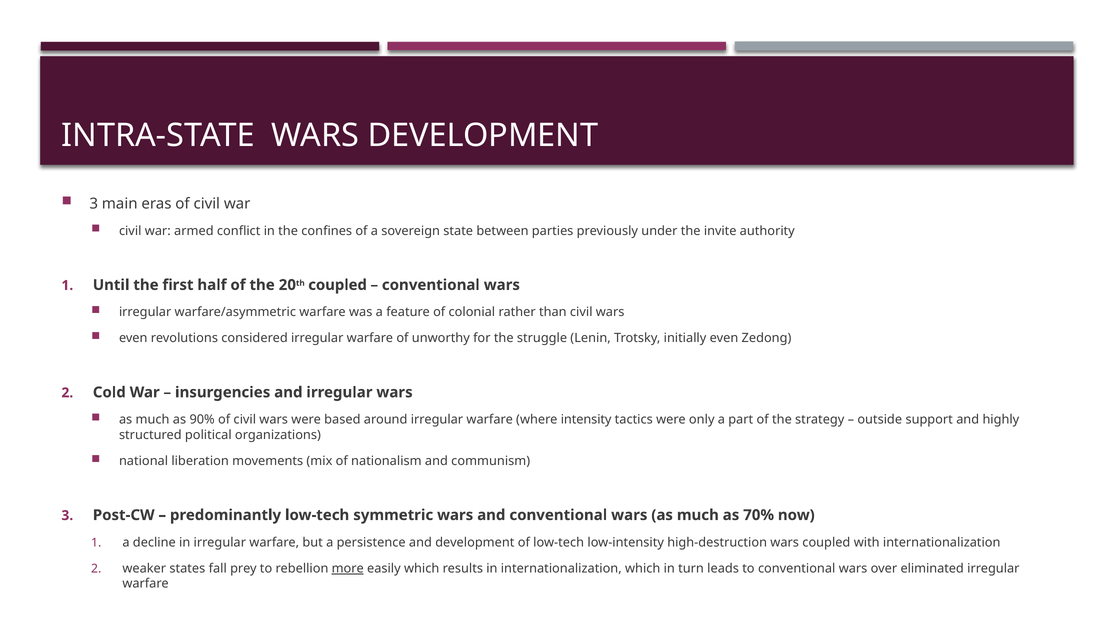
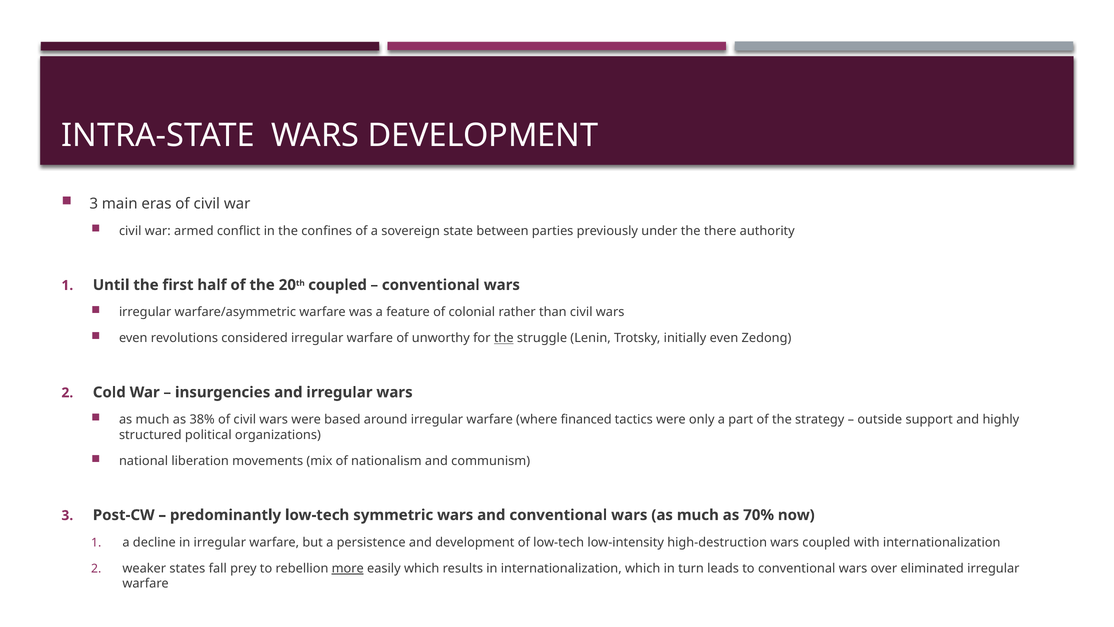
invite: invite -> there (720, 231)
the underline: none -> present (504, 338)
90%: 90% -> 38% (202, 419)
intensity: intensity -> financed (586, 419)
